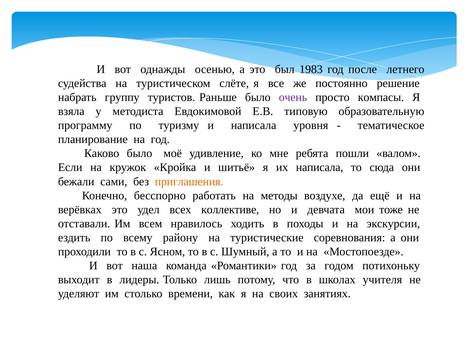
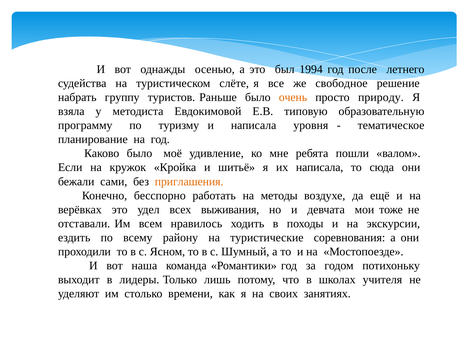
1983: 1983 -> 1994 (311, 69)
постоянно: постоянно -> свободное (342, 83)
очень colour: purple -> orange (293, 97)
компасы: компасы -> природу (381, 97)
коллективе: коллективе -> выживания (230, 210)
